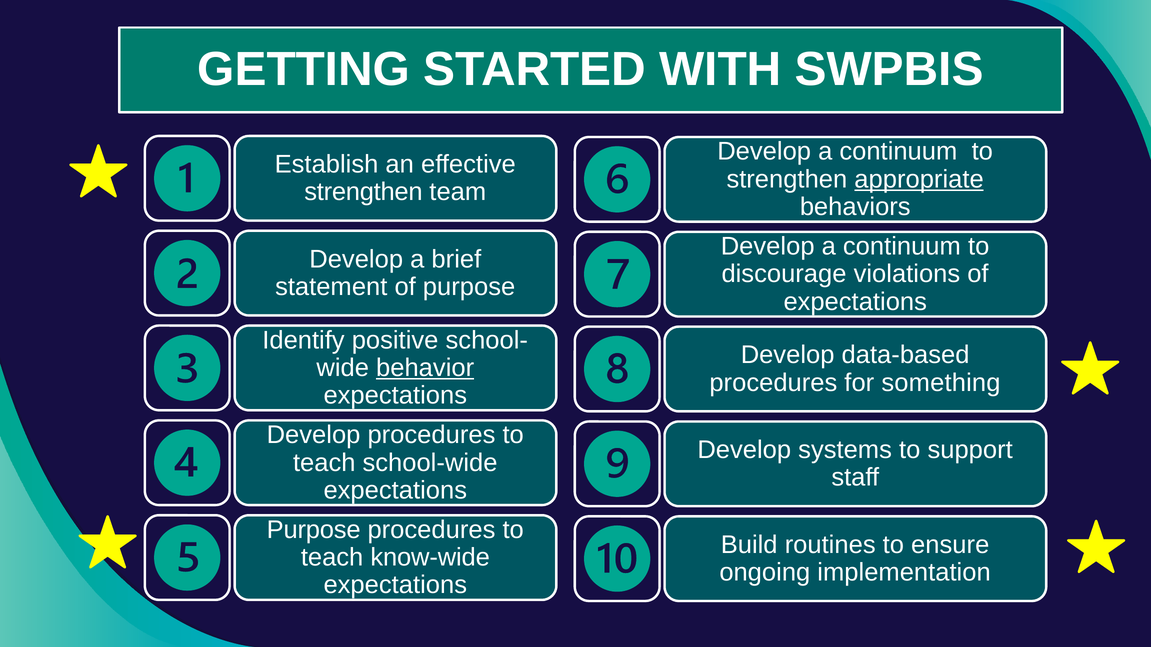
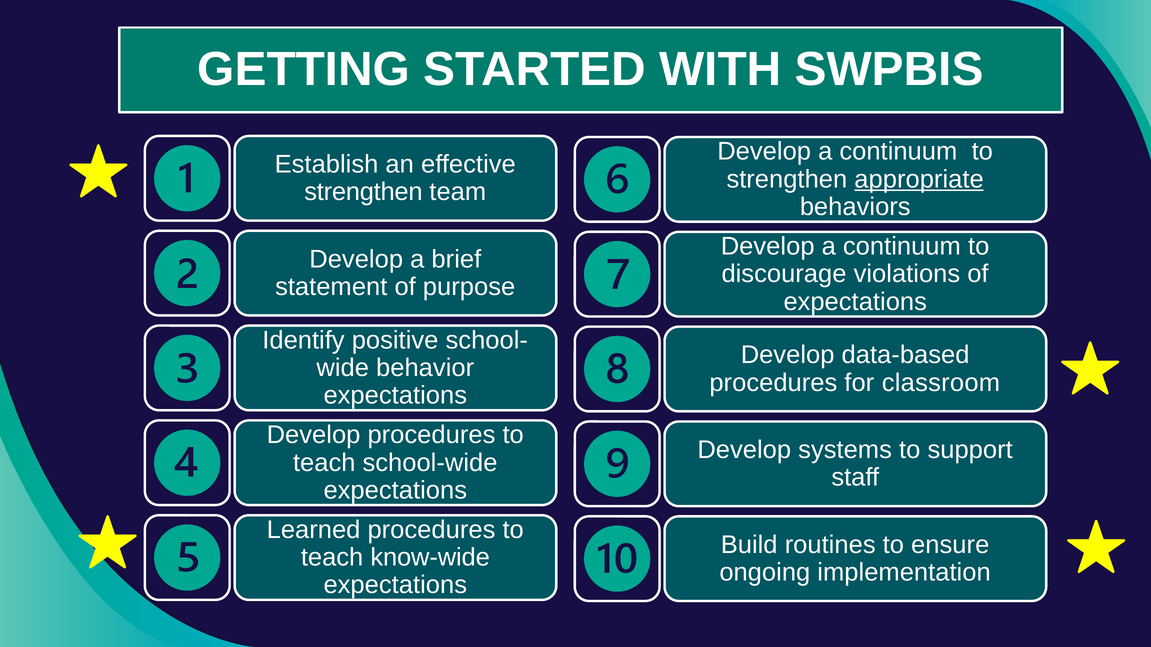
behavior underline: present -> none (425, 368)
something: something -> classroom (941, 383)
Purpose: Purpose -> Learned (314, 530)
